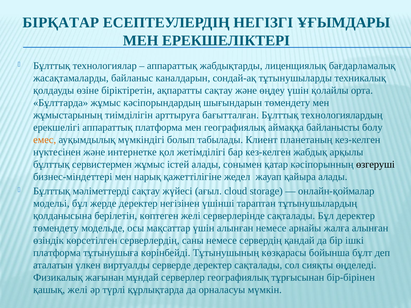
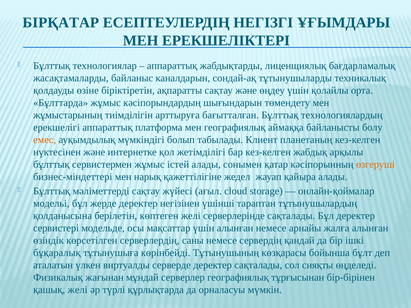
өзгеруші colour: black -> orange (375, 165)
төмендету: төмендету -> сервистері (56, 228)
платформа: платформа -> бұқаралық (57, 253)
